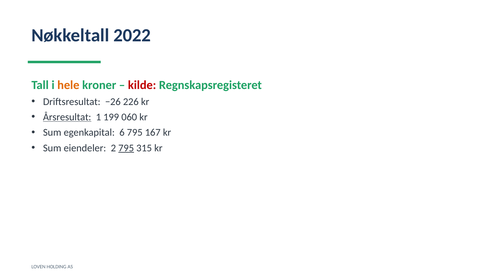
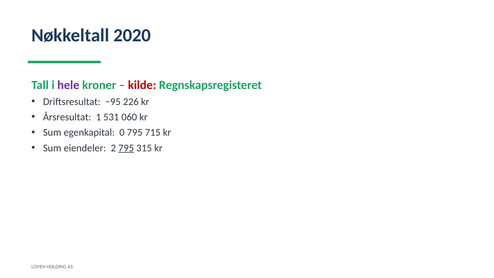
2022: 2022 -> 2020 (132, 35)
hele colour: orange -> purple (68, 85)
−26: −26 -> −95 (113, 102)
Årsresultat underline: present -> none (67, 117)
199: 199 -> 531 (111, 117)
6: 6 -> 0 (122, 132)
167: 167 -> 715 (153, 132)
